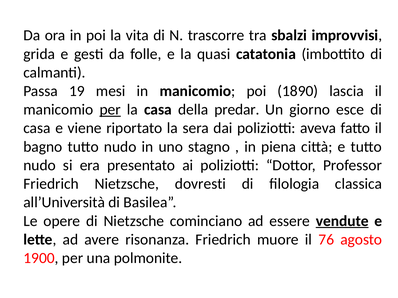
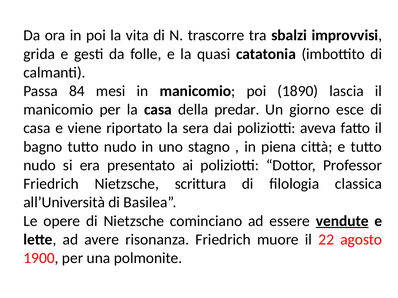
19: 19 -> 84 (77, 91)
per underline: present -> none (110, 110)
dovresti: dovresti -> scrittura (201, 184)
76: 76 -> 22 (326, 240)
